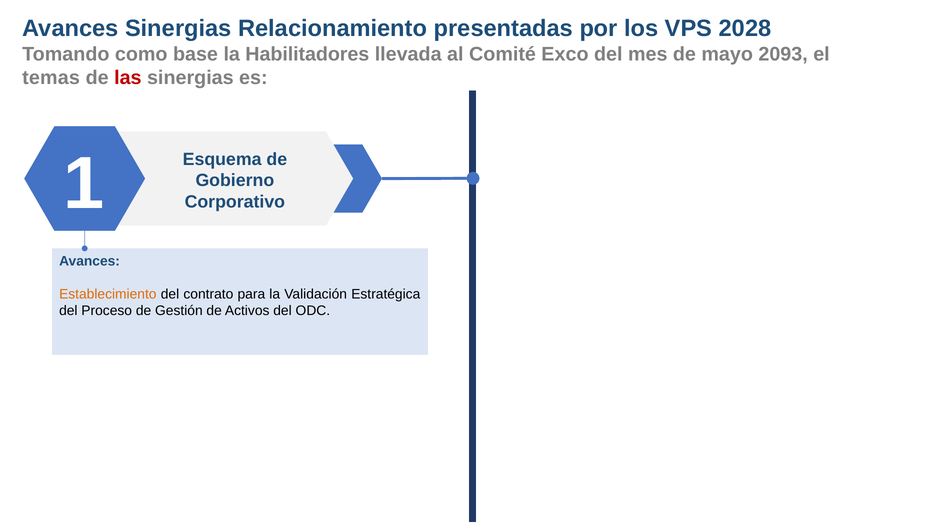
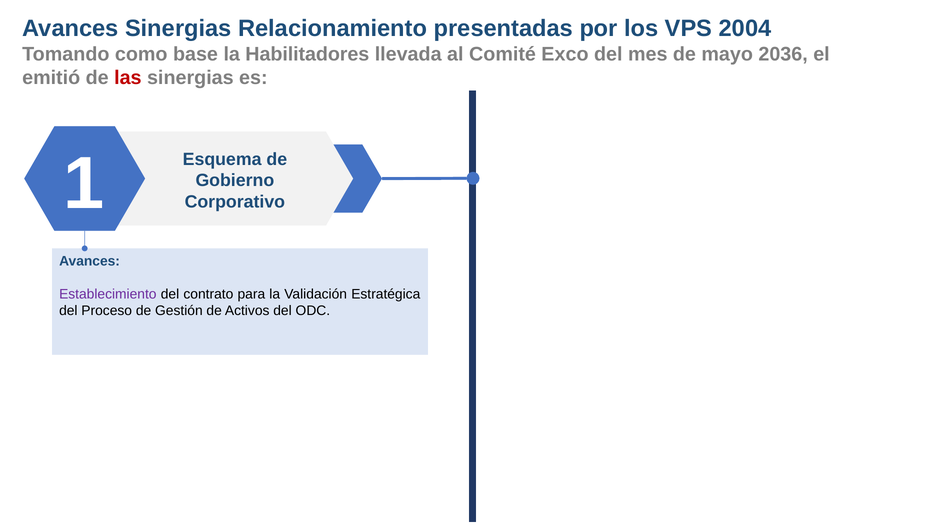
2028: 2028 -> 2004 (745, 28)
2093: 2093 -> 2036 (783, 54)
temas: temas -> emitió (51, 78)
Establecimiento colour: orange -> purple (108, 294)
